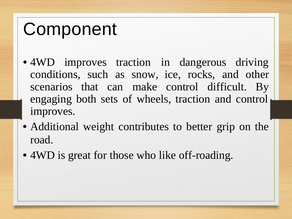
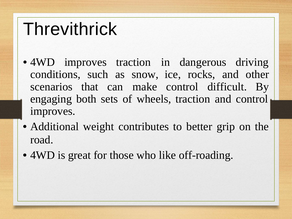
Component: Component -> Threvithrick (70, 29)
